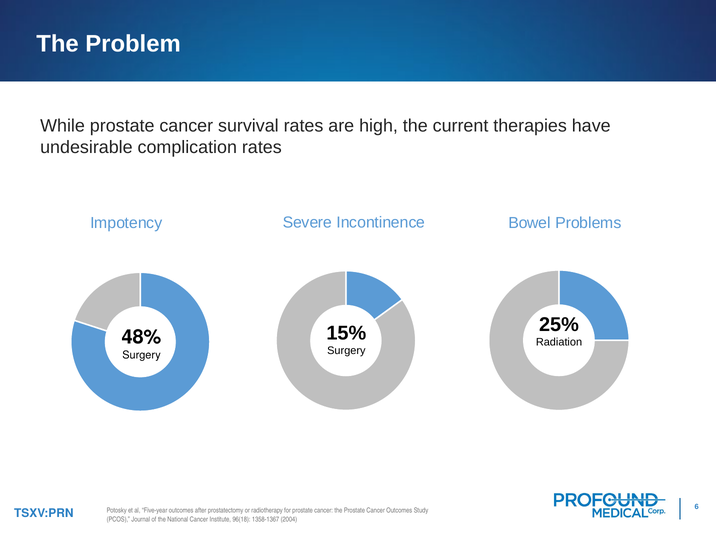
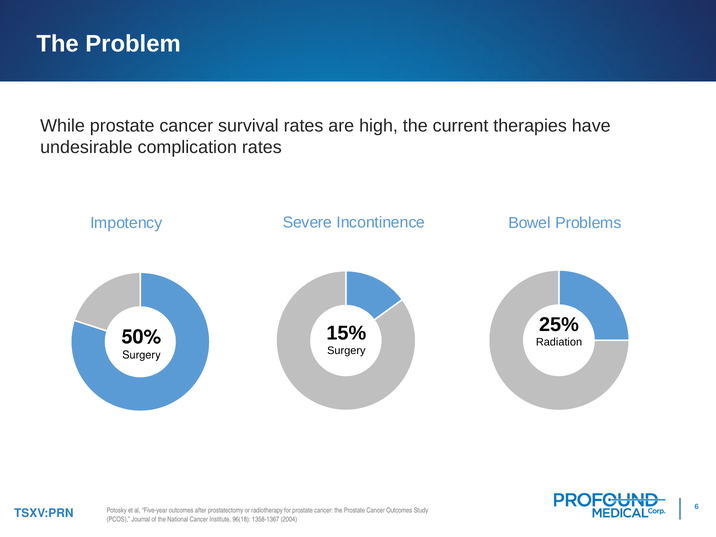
48%: 48% -> 50% (142, 337)
